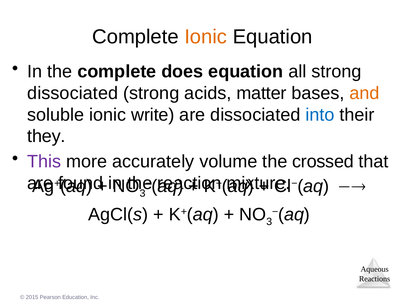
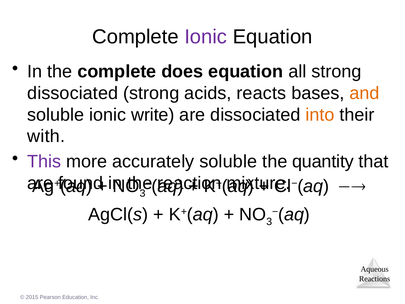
Ionic colour: orange -> purple (206, 37)
matter: matter -> reacts (261, 93)
into colour: blue -> orange (320, 115)
they: they -> with (46, 136)
accurately volume: volume -> soluble (228, 161)
crossed: crossed -> quantity (323, 161)
